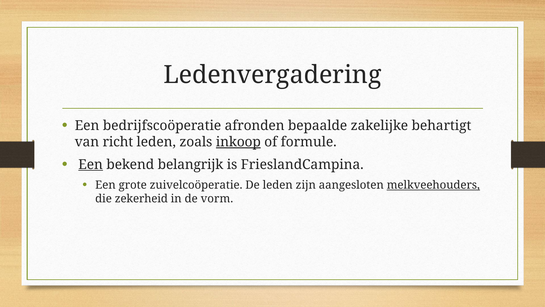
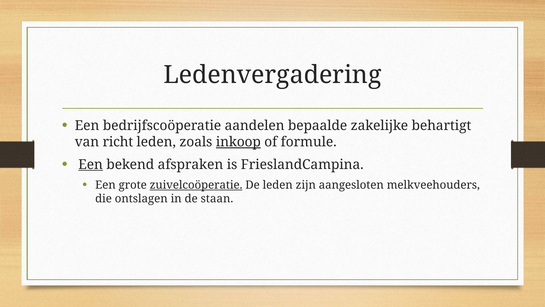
afronden: afronden -> aandelen (255, 125)
belangrijk: belangrijk -> afspraken (190, 164)
zuivelcoöperatie underline: none -> present (196, 185)
melkveehouders underline: present -> none (433, 185)
zekerheid: zekerheid -> ontslagen (141, 198)
vorm: vorm -> staan (217, 198)
